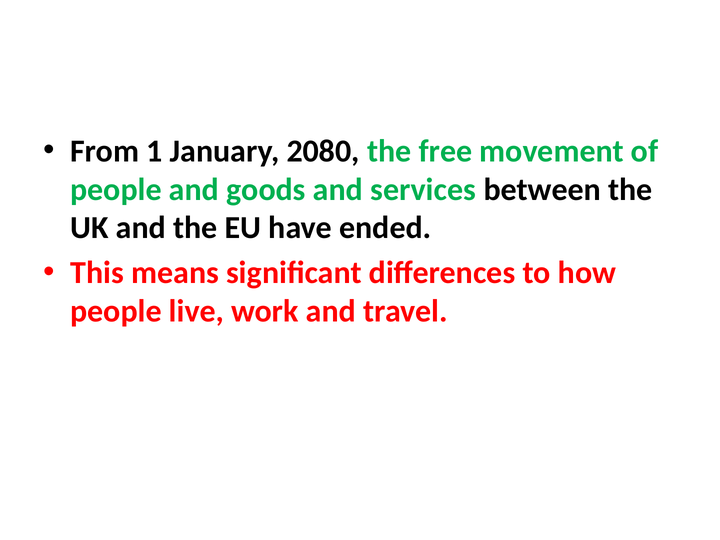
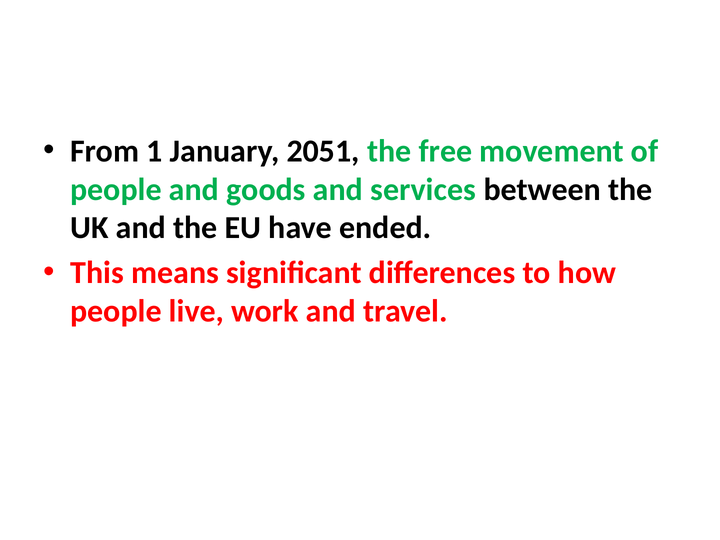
2080: 2080 -> 2051 (323, 151)
